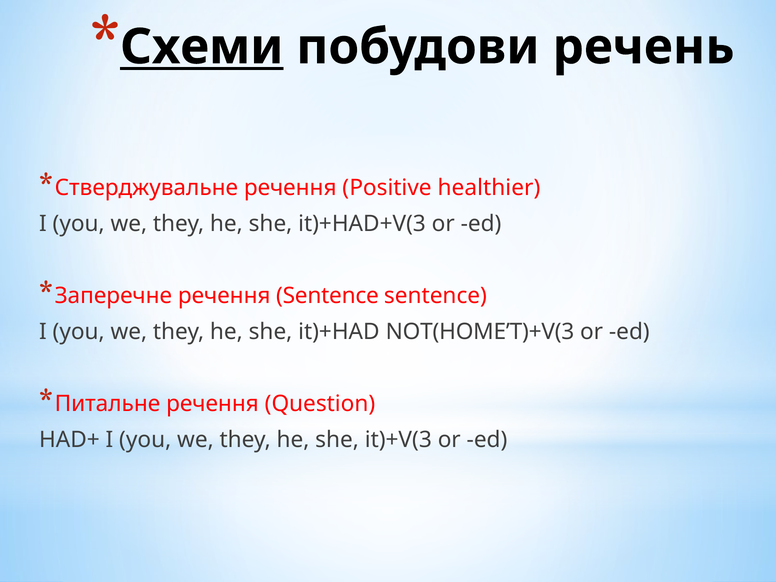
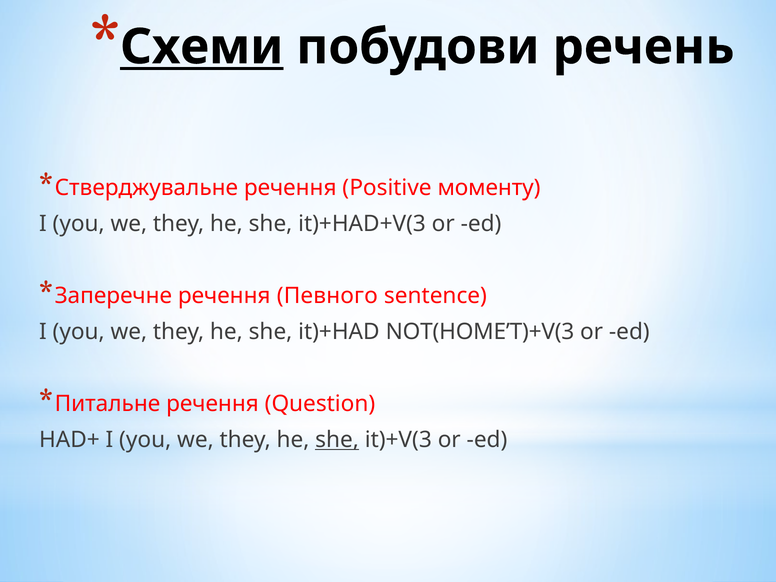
healthier: healthier -> моменту (489, 188)
речення Sentence: Sentence -> Певного (327, 296)
she underline: none -> present (337, 440)
